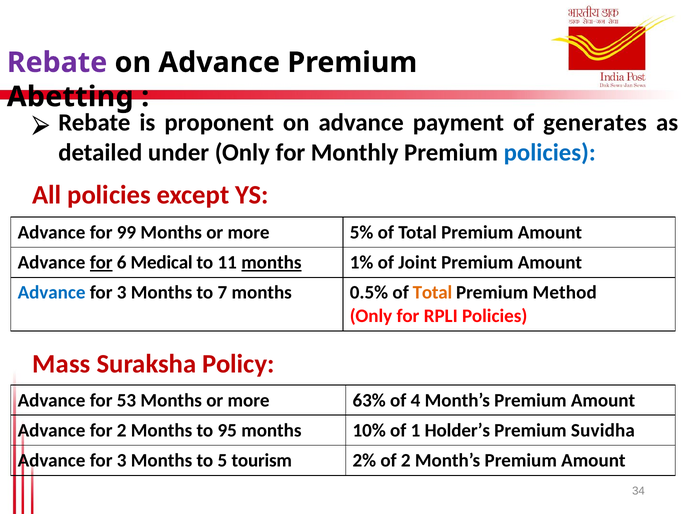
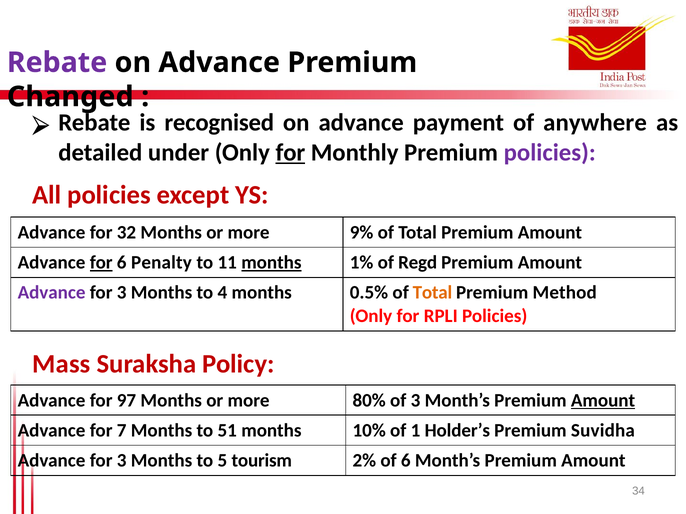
Abetting: Abetting -> Changed (70, 97)
proponent: proponent -> recognised (219, 123)
generates: generates -> anywhere (595, 123)
for underline: none -> present (290, 153)
policies colour: blue -> purple (550, 153)
99: 99 -> 32 (126, 233)
5%: 5% -> 9% (362, 233)
Medical: Medical -> Penalty (161, 263)
Joint: Joint -> Regd (418, 263)
Advance colour: blue -> purple (52, 293)
7: 7 -> 4 (222, 293)
53: 53 -> 97 (126, 401)
63%: 63% -> 80% (369, 401)
of 4: 4 -> 3 (416, 401)
Amount underline: none -> present (603, 401)
for 2: 2 -> 7 (122, 431)
95: 95 -> 51 (227, 431)
of 2: 2 -> 6 (406, 461)
